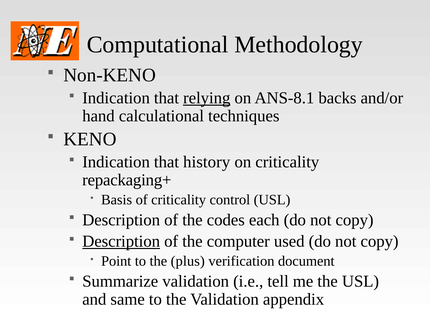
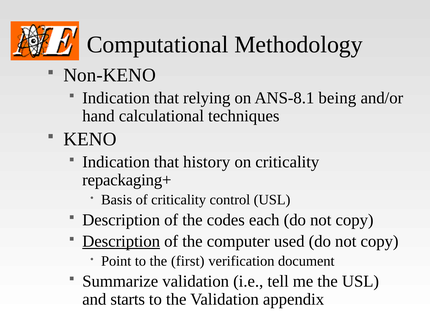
relying underline: present -> none (207, 98)
backs: backs -> being (337, 98)
plus: plus -> first (188, 261)
same: same -> starts (128, 299)
